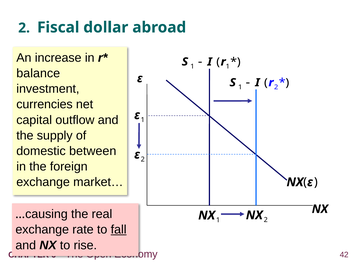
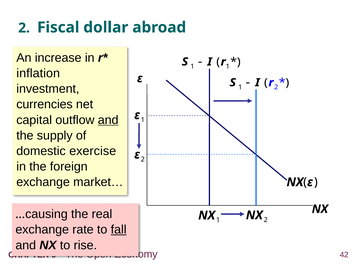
balance: balance -> inflation (38, 73)
and underline: none -> present (108, 120)
between: between -> exercise (93, 151)
